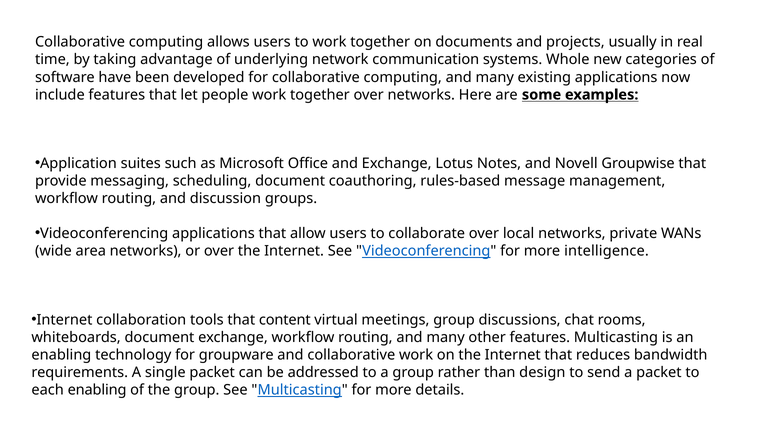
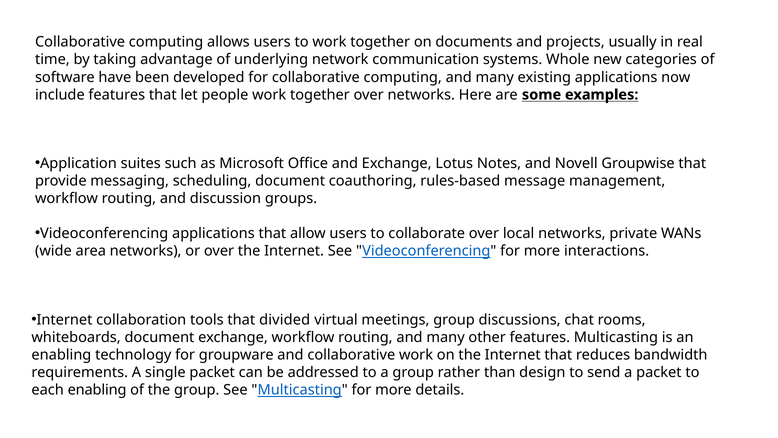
intelligence: intelligence -> interactions (607, 251)
content: content -> divided (285, 320)
